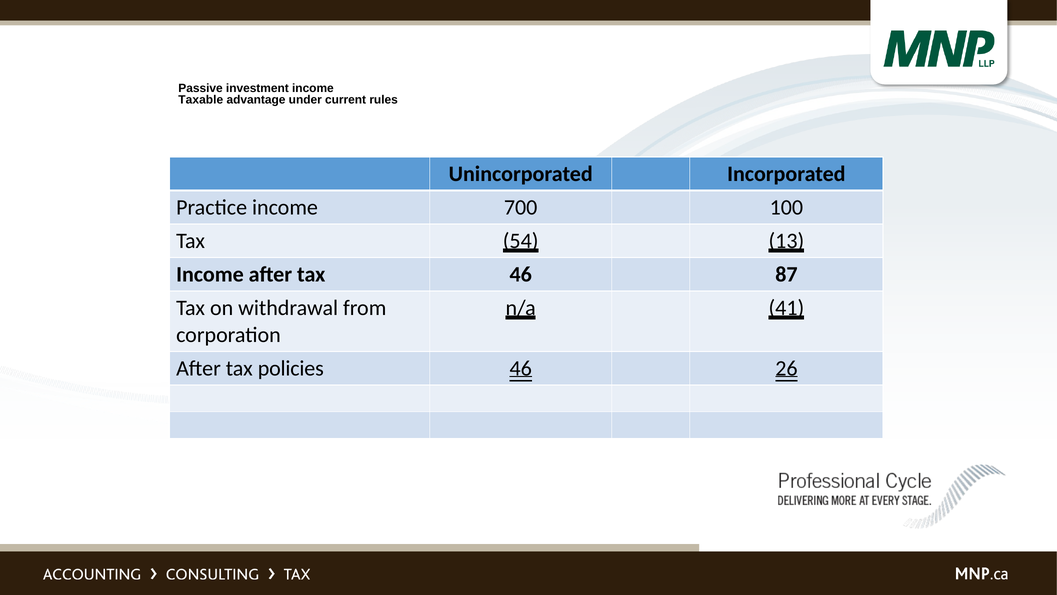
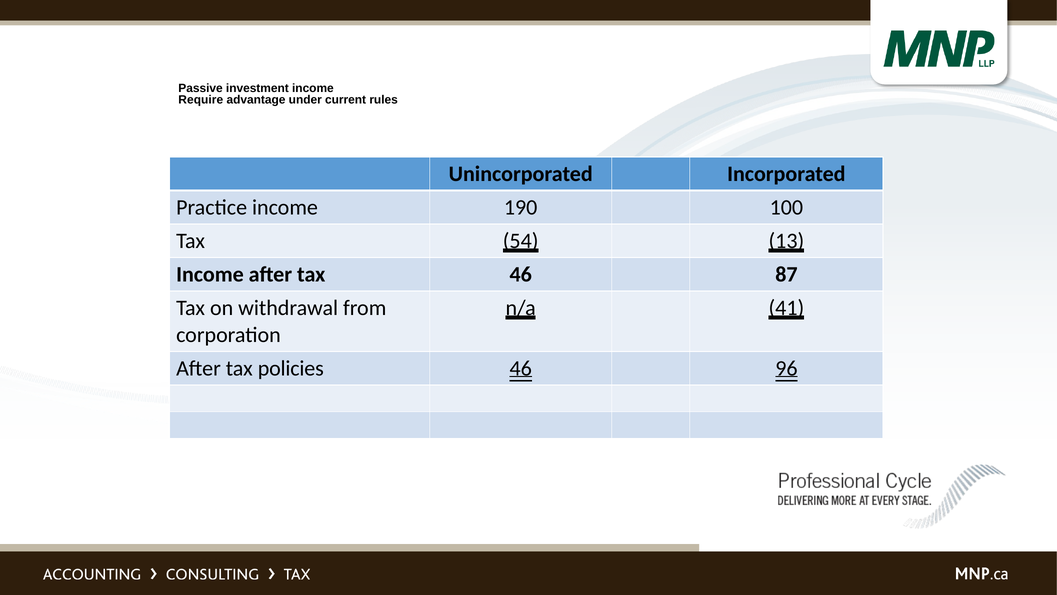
Taxable: Taxable -> Require (201, 100)
700: 700 -> 190 (521, 207)
26: 26 -> 96 (786, 368)
